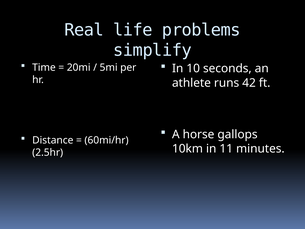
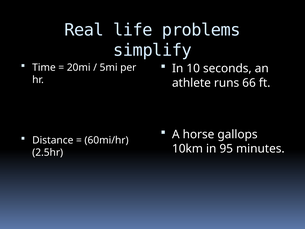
42: 42 -> 66 (249, 83)
11: 11 -> 95 (226, 149)
